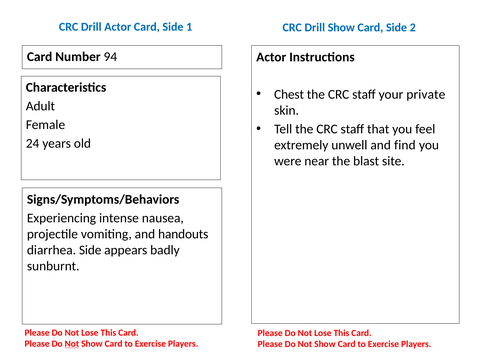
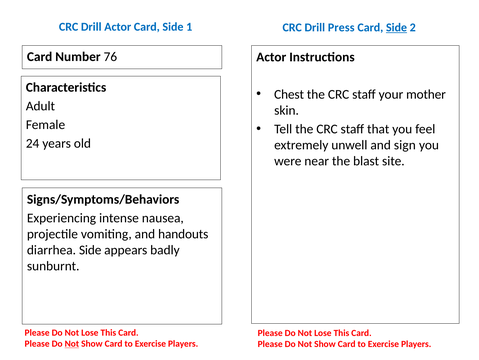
Drill Show: Show -> Press (341, 28)
Side underline: none -> present (397, 28)
94: 94 -> 76 (110, 57)
private: private -> mother (426, 94)
find: find -> sign (405, 145)
